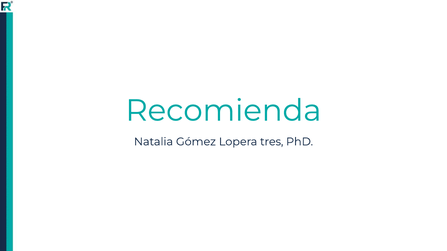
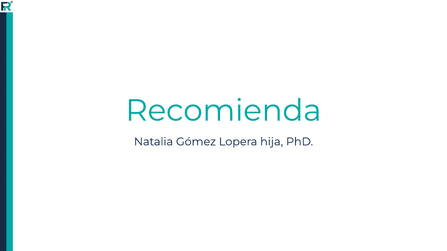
tres: tres -> hija (272, 142)
